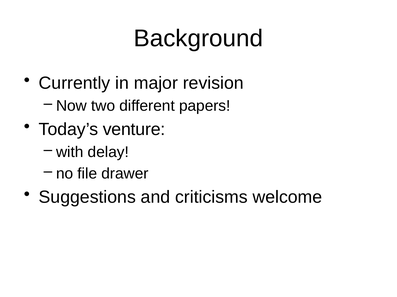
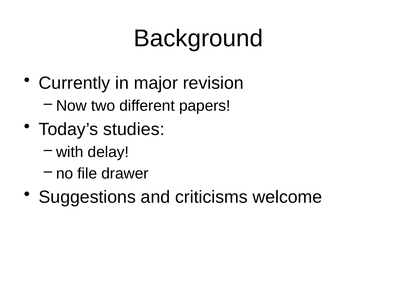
venture: venture -> studies (134, 130)
